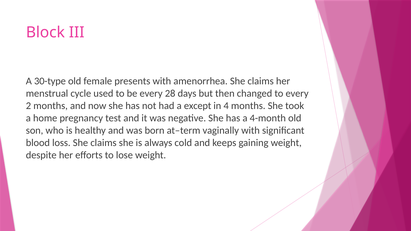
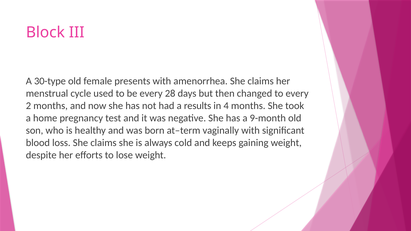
except: except -> results (198, 106)
4-month: 4-month -> 9-month (268, 118)
